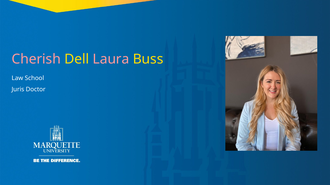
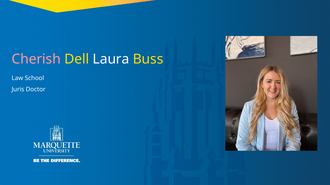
Laura colour: pink -> white (111, 59)
